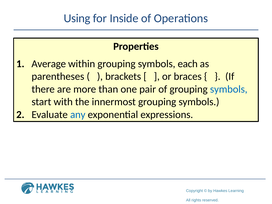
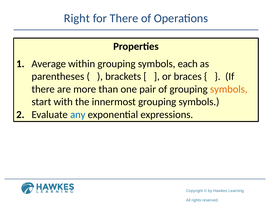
Using: Using -> Right (77, 18)
for Inside: Inside -> There (124, 18)
symbols colour: blue -> orange (229, 89)
